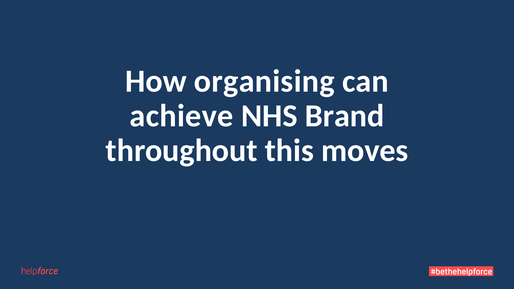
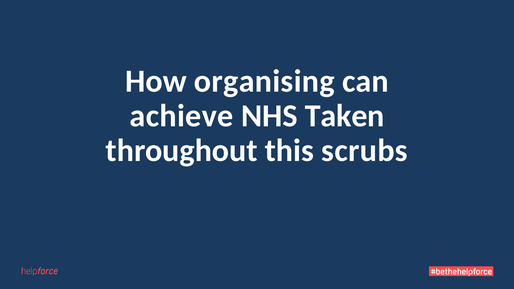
Brand: Brand -> Taken (345, 116)
moves: moves -> scrubs (365, 151)
